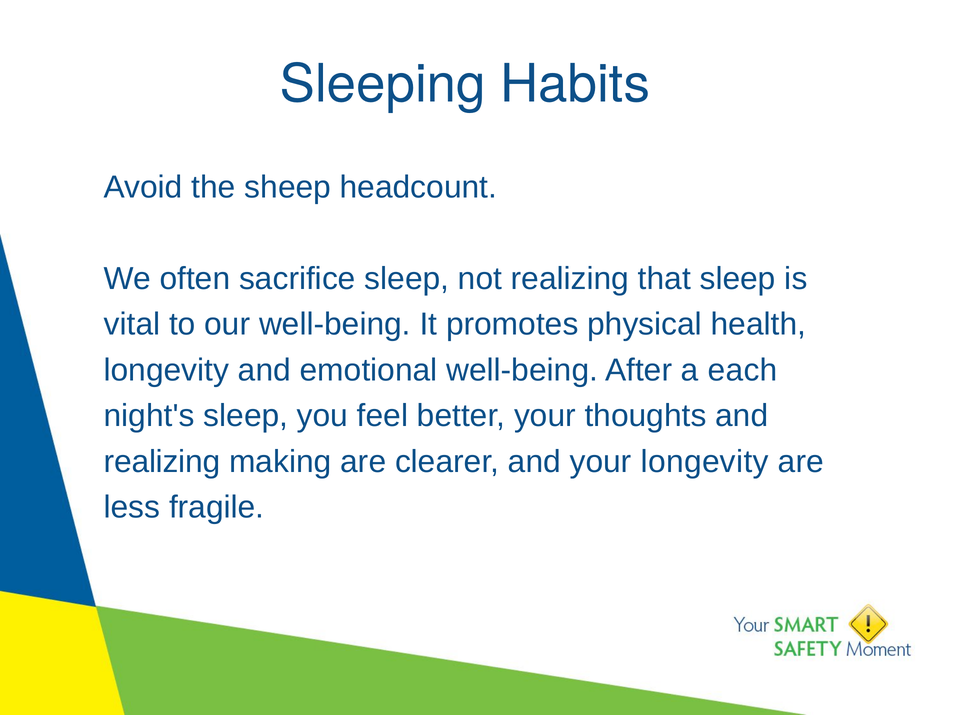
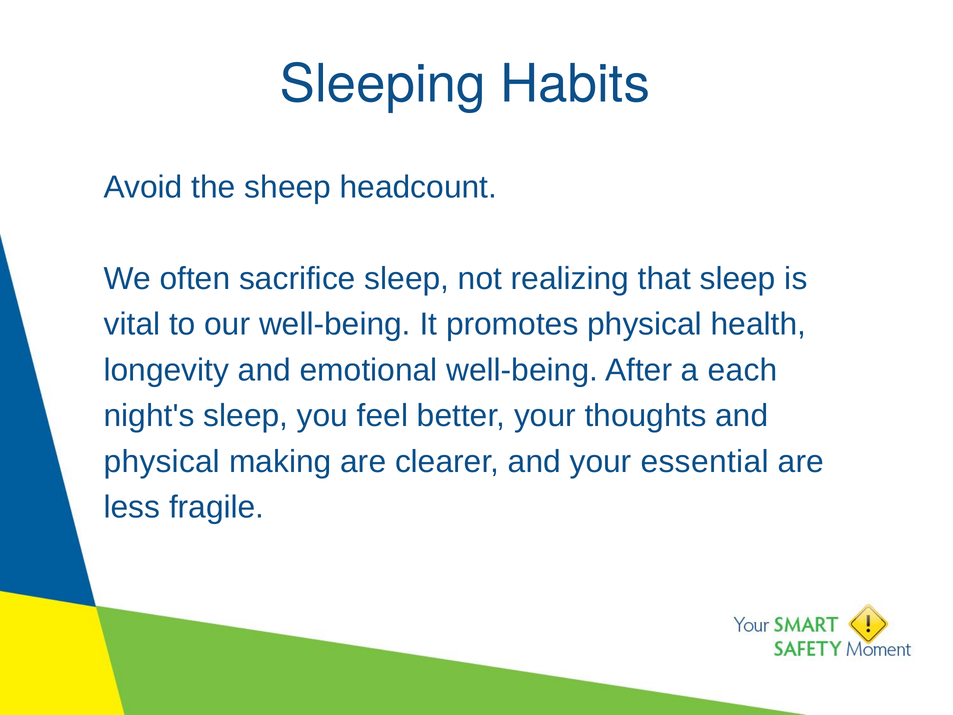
realizing: realizing -> physical (162, 462)
your longevity: longevity -> essential (705, 462)
